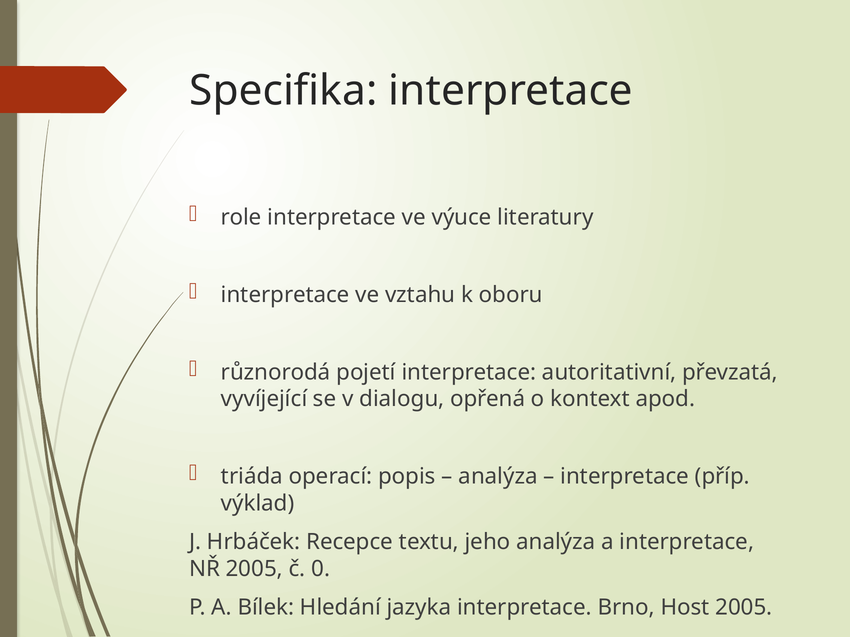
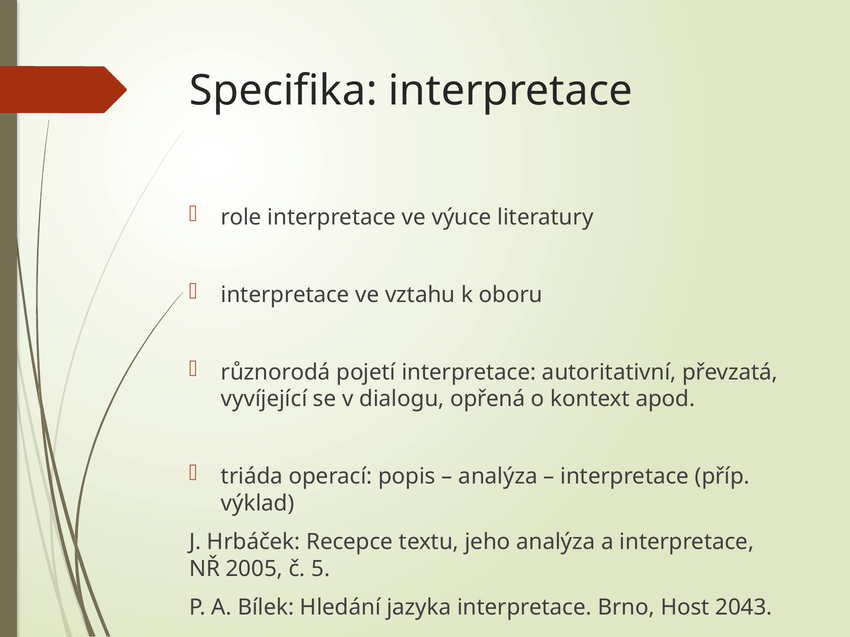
0: 0 -> 5 (321, 569)
Host 2005: 2005 -> 2043 (744, 608)
